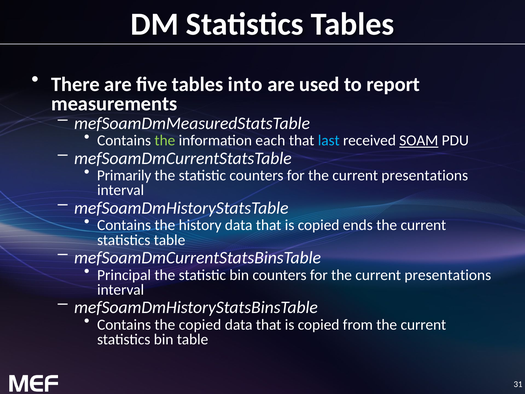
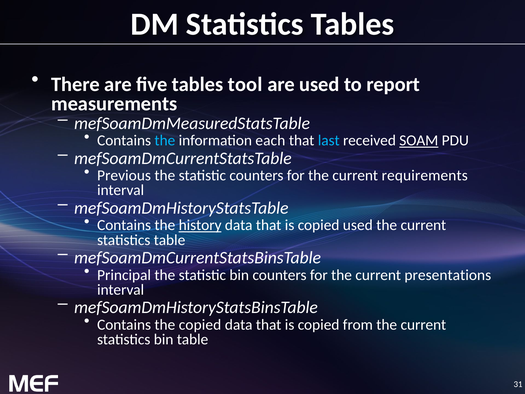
into: into -> tool (245, 84)
the colour: light green -> light blue (165, 140)
Primarily: Primarily -> Previous (124, 175)
presentations: presentations -> requirements (425, 175)
history underline: none -> present (200, 225)
copied ends: ends -> used (358, 225)
